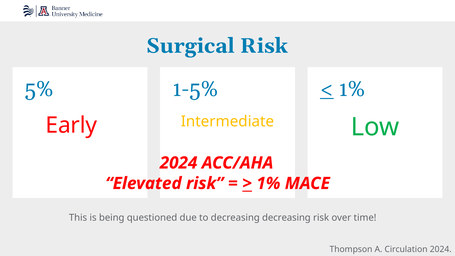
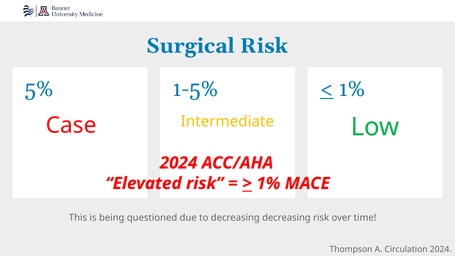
Early: Early -> Case (71, 125)
